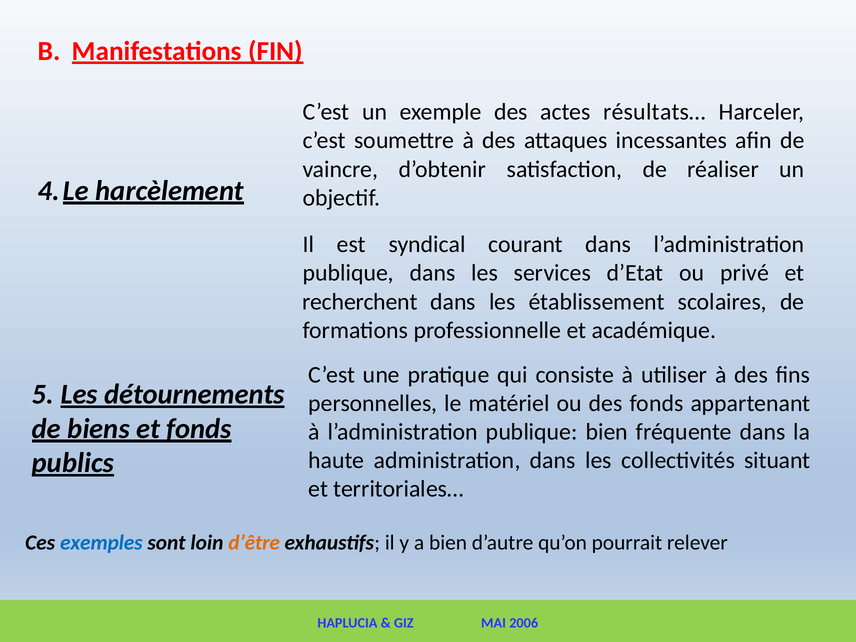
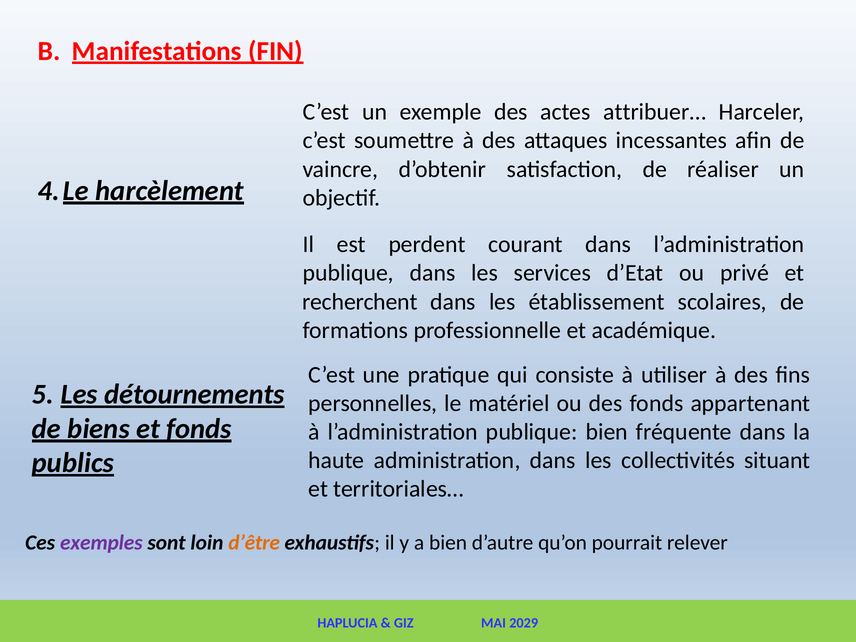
résultats…: résultats… -> attribuer… (655, 112)
syndical: syndical -> perdent (427, 244)
exemples colour: blue -> purple (101, 543)
2006: 2006 -> 2029 (524, 623)
